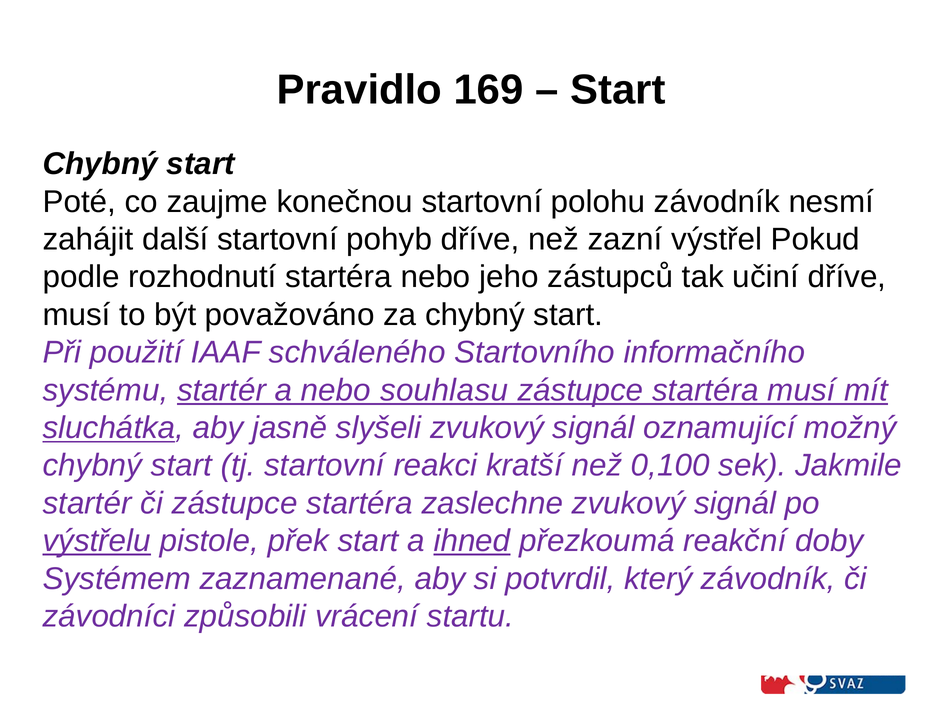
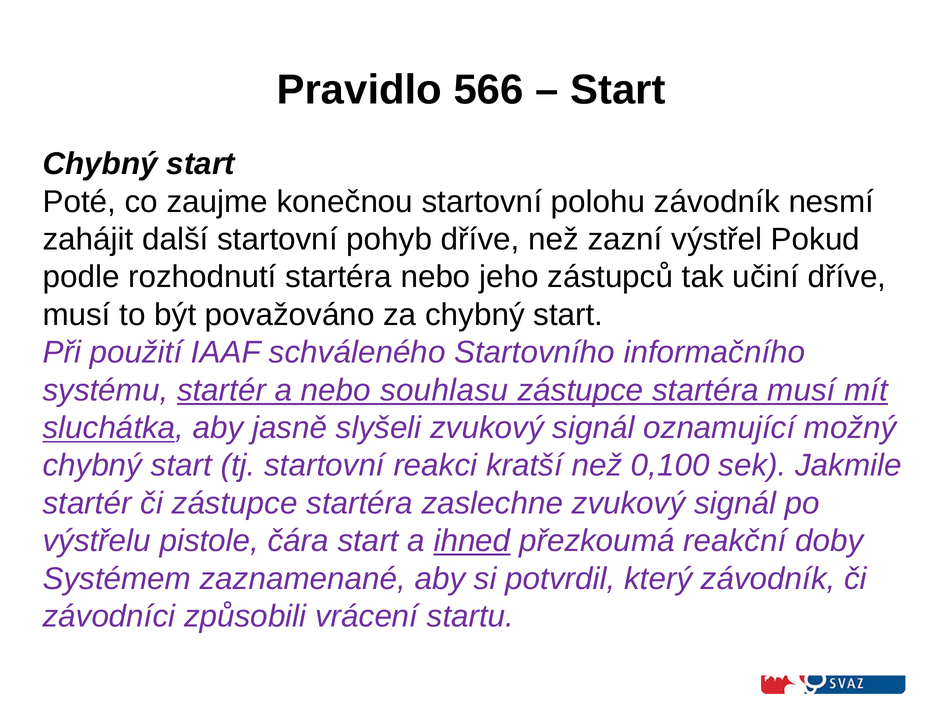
169: 169 -> 566 (489, 90)
výstřelu underline: present -> none (97, 541)
přek: přek -> čára (298, 541)
